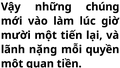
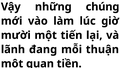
nặng: nặng -> đang (43, 49)
quyền: quyền -> thuận (102, 49)
